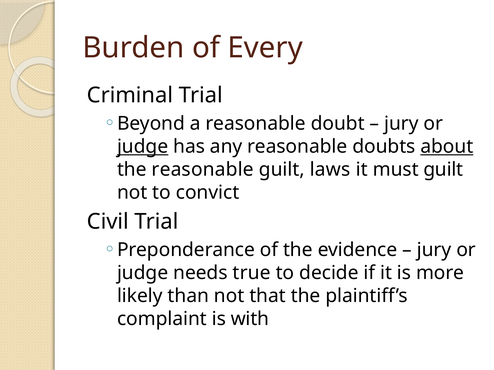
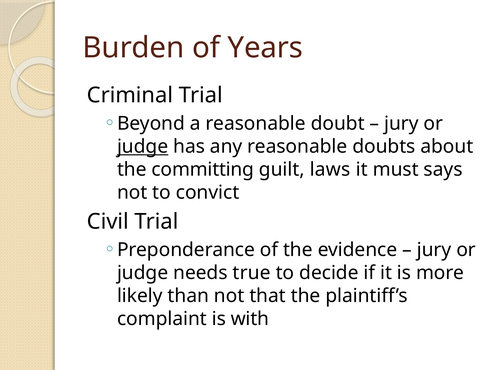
Every: Every -> Years (265, 48)
about underline: present -> none (447, 147)
the reasonable: reasonable -> committing (203, 170)
must guilt: guilt -> says (443, 170)
